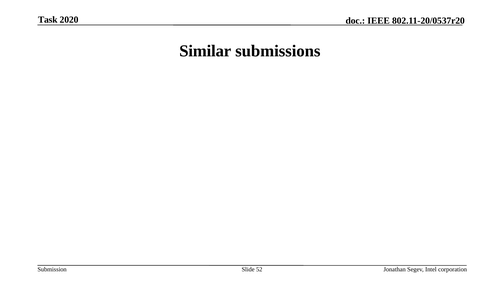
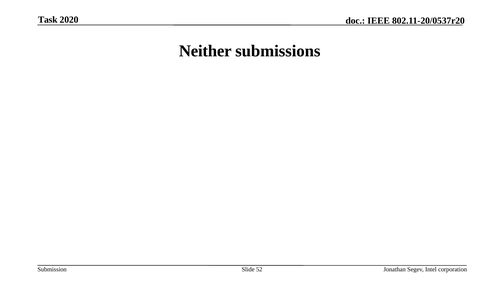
Similar: Similar -> Neither (205, 51)
